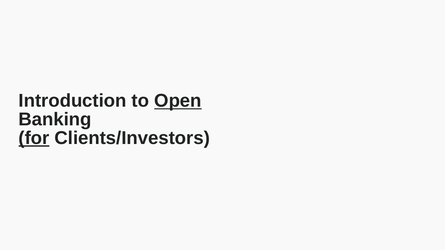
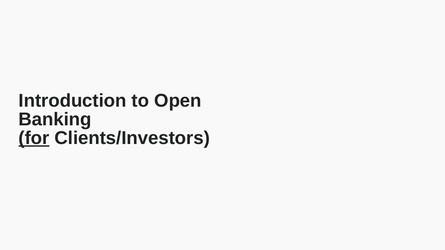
Open underline: present -> none (178, 101)
